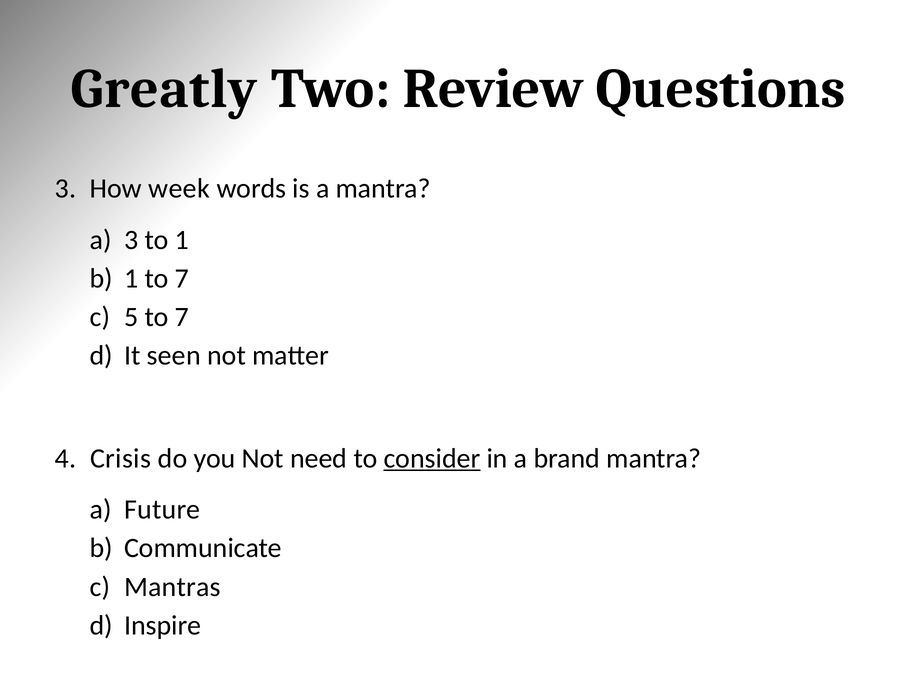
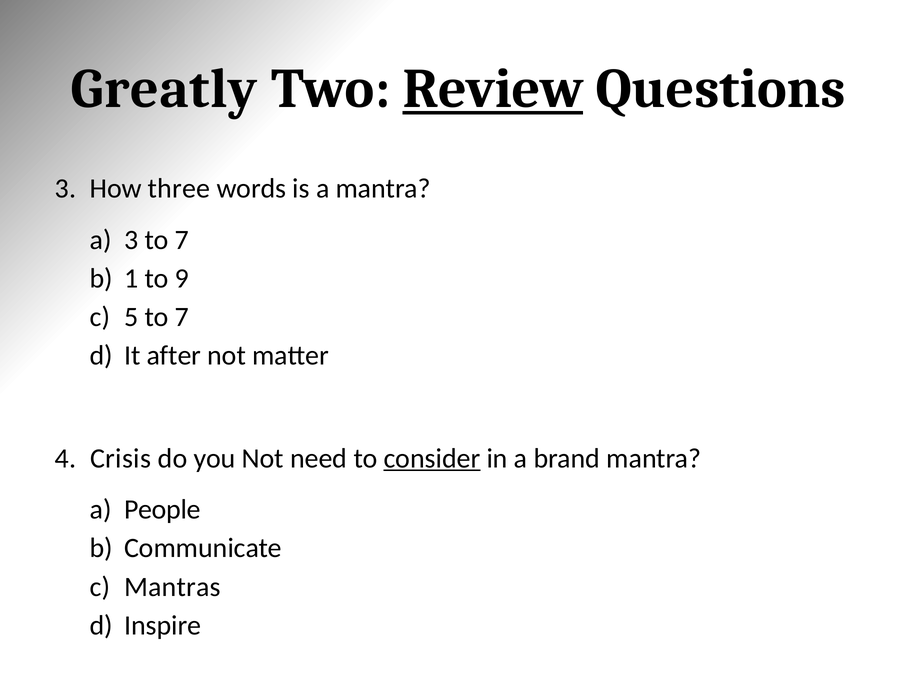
Review underline: none -> present (493, 89)
week: week -> three (179, 189)
3 to 1: 1 -> 7 (182, 240)
1 to 7: 7 -> 9 (182, 279)
seen: seen -> after (174, 356)
Future: Future -> People (163, 510)
